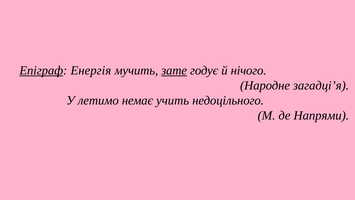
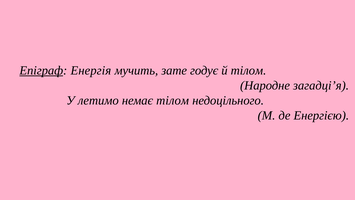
зате underline: present -> none (174, 70)
й нічого: нічого -> тілом (248, 70)
немає учить: учить -> тілом (173, 100)
Напрями: Напрями -> Енергією (321, 115)
